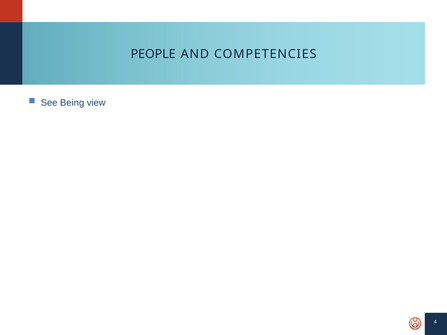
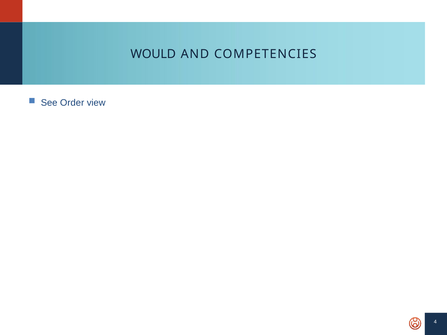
PEOPLE: PEOPLE -> WOULD (153, 54)
Being: Being -> Order (72, 103)
